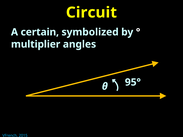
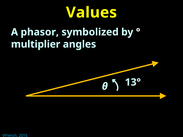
Circuit: Circuit -> Values (91, 13)
certain: certain -> phasor (40, 32)
95°: 95° -> 13° (133, 82)
